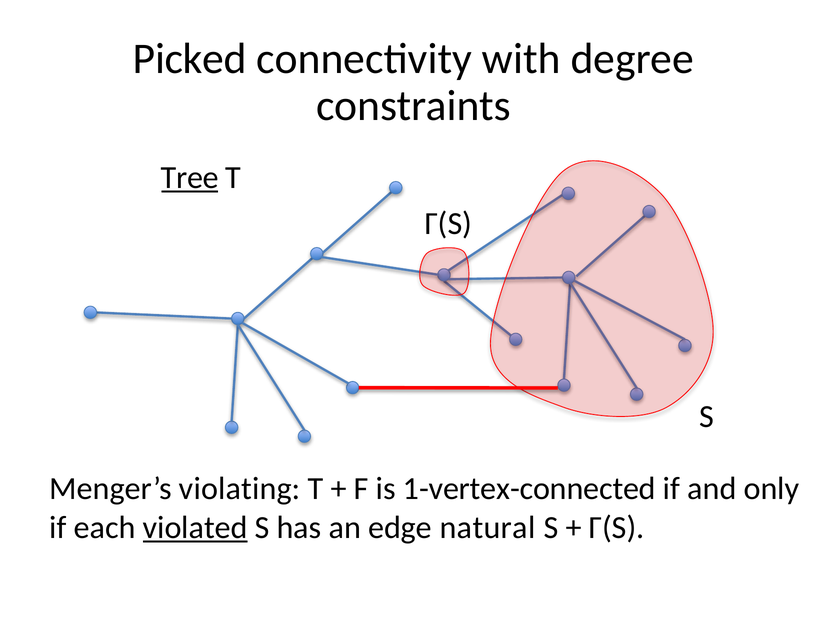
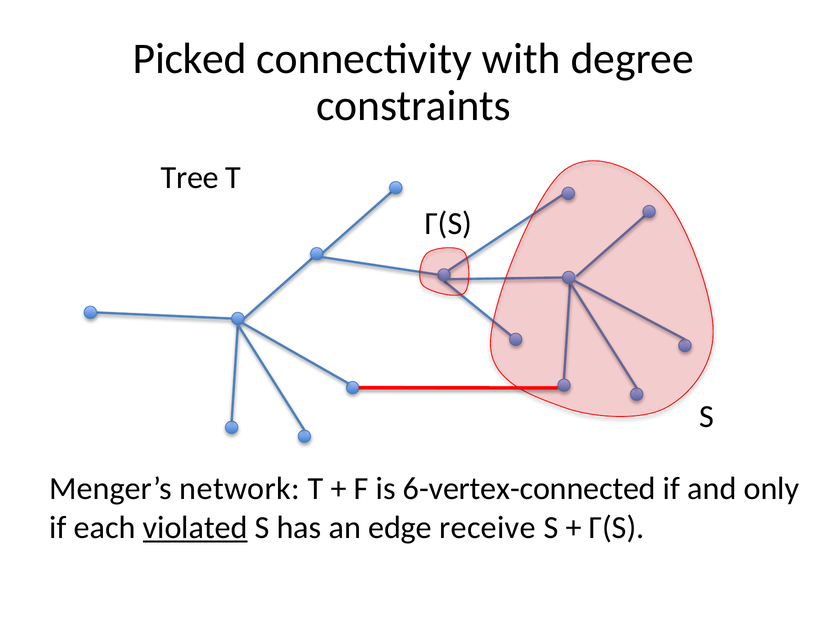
Tree underline: present -> none (190, 178)
violating: violating -> network (240, 488)
1-vertex-connected: 1-vertex-connected -> 6-vertex-connected (529, 488)
natural: natural -> receive (487, 527)
